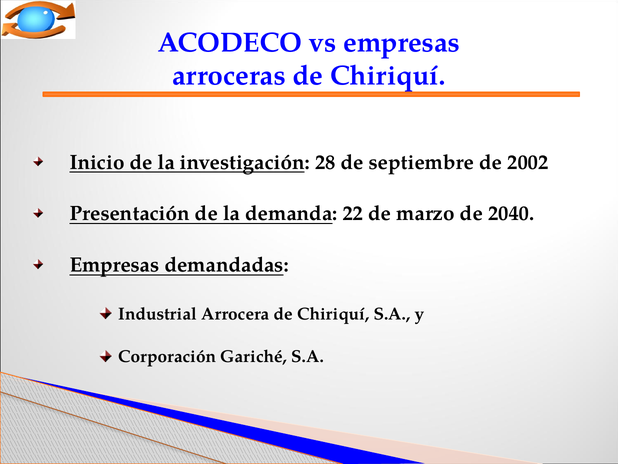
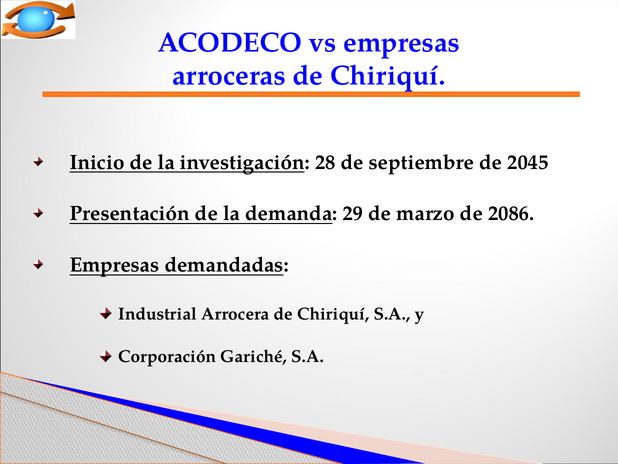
2002: 2002 -> 2045 (528, 162)
22: 22 -> 29 (353, 213)
2040: 2040 -> 2086 (511, 213)
